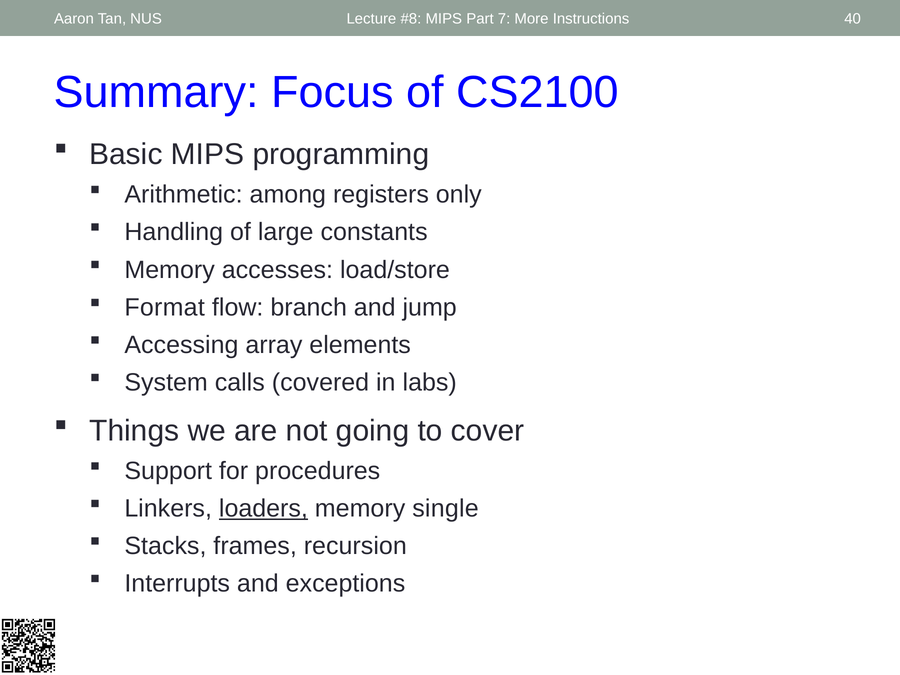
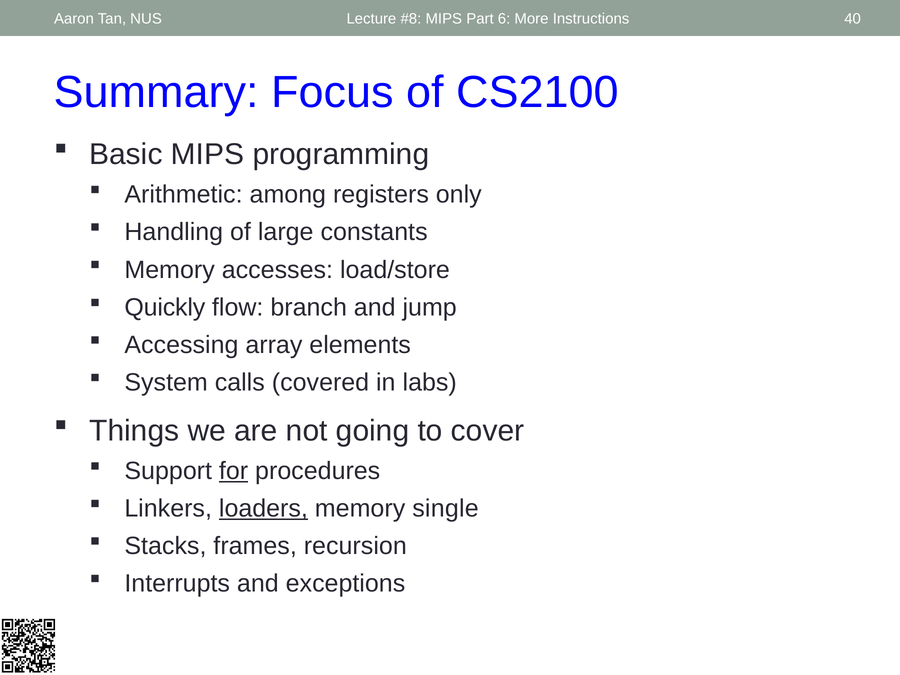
7: 7 -> 6 (504, 19)
Format: Format -> Quickly (165, 307)
for underline: none -> present (234, 471)
